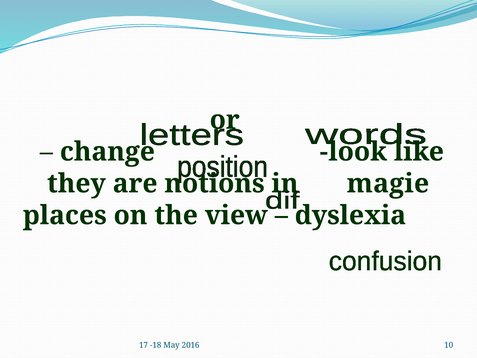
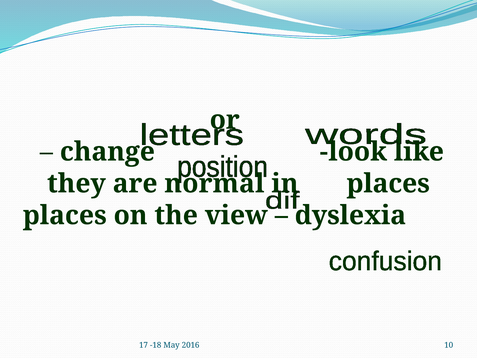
notions: notions -> normal (214, 184)
magie: magie -> places (388, 184)
